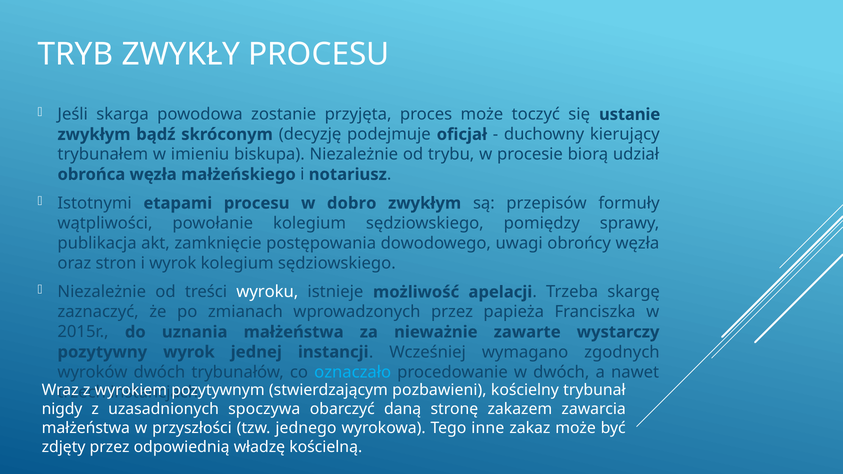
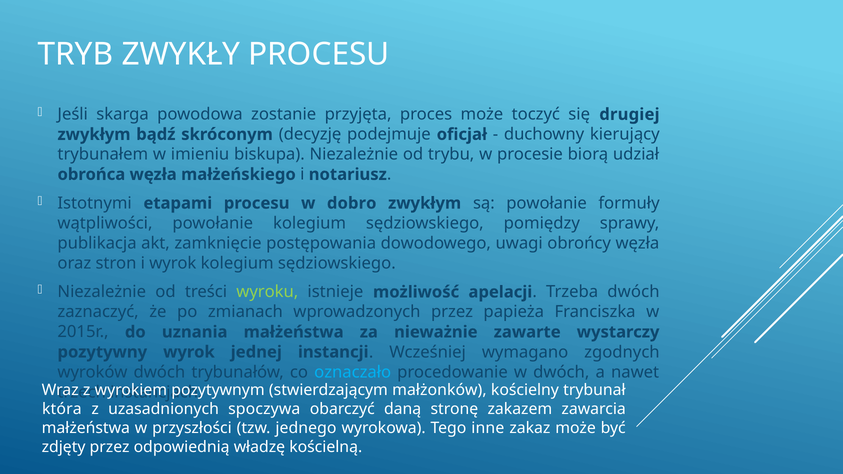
ustanie: ustanie -> drugiej (629, 114)
są przepisów: przepisów -> powołanie (547, 203)
wyroku colour: white -> light green (267, 292)
Trzeba skargę: skargę -> dwóch (634, 292)
pozbawieni: pozbawieni -> małżonków (439, 390)
nigdy: nigdy -> która (62, 409)
